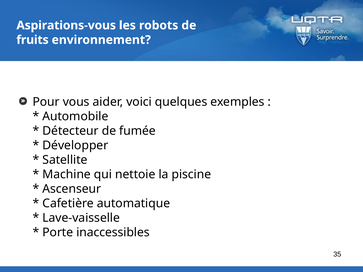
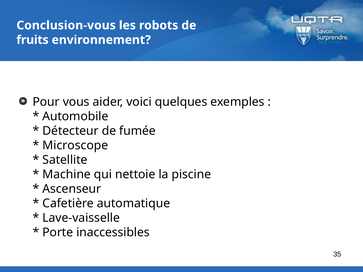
Aspirations-vous: Aspirations-vous -> Conclusion-vous (66, 25)
Développer: Développer -> Microscope (75, 146)
